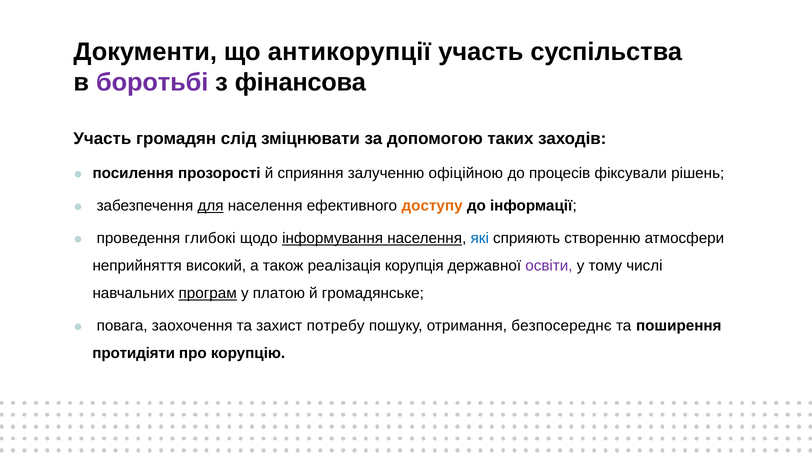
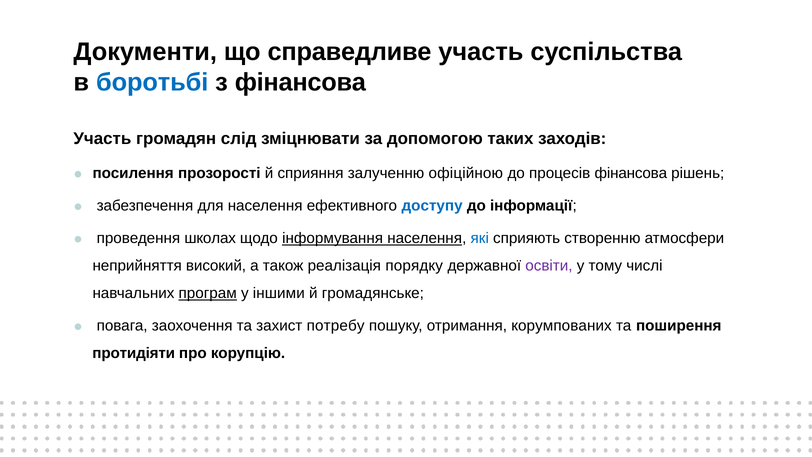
антикорупції: антикорупції -> справедливе (350, 52)
боротьбі colour: purple -> blue (152, 82)
процесів фіксували: фіксували -> фінансова (631, 173)
для underline: present -> none (211, 206)
доступу colour: orange -> blue (432, 206)
глибокі: глибокі -> школах (210, 238)
корупція: корупція -> порядку (414, 266)
платою: платою -> іншими (279, 293)
безпосереднє: безпосереднє -> корумпованих (562, 326)
